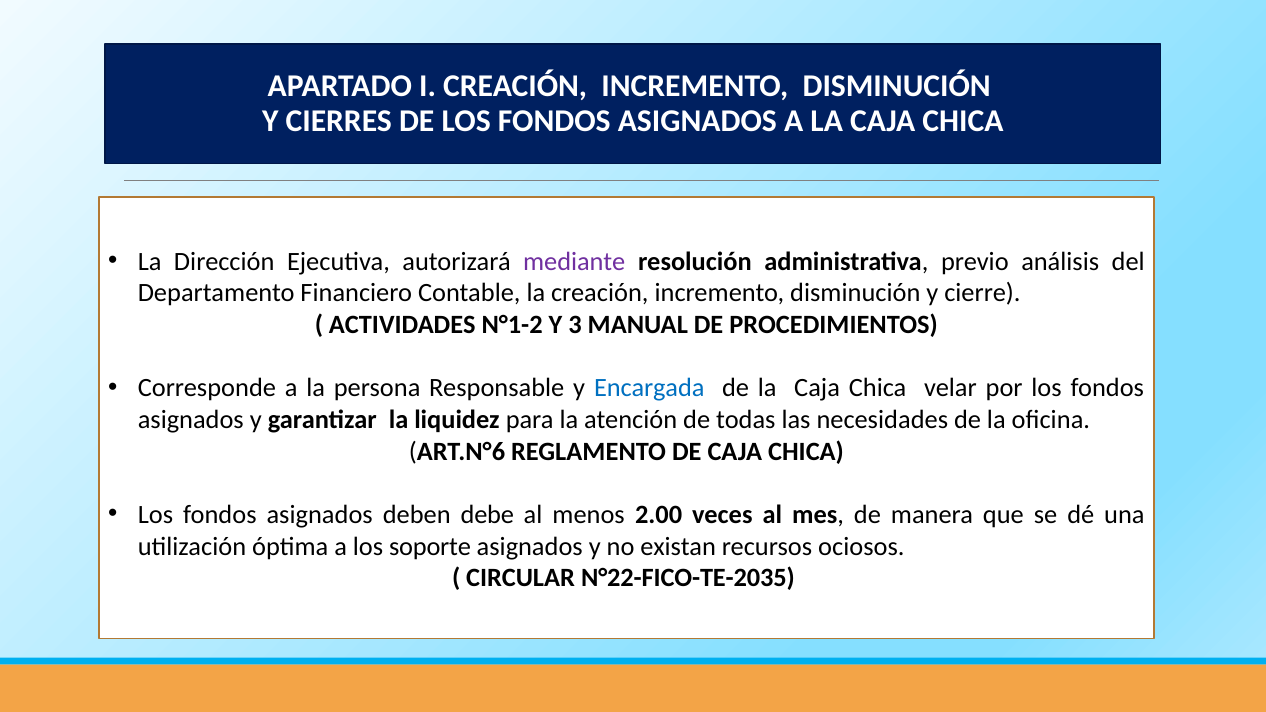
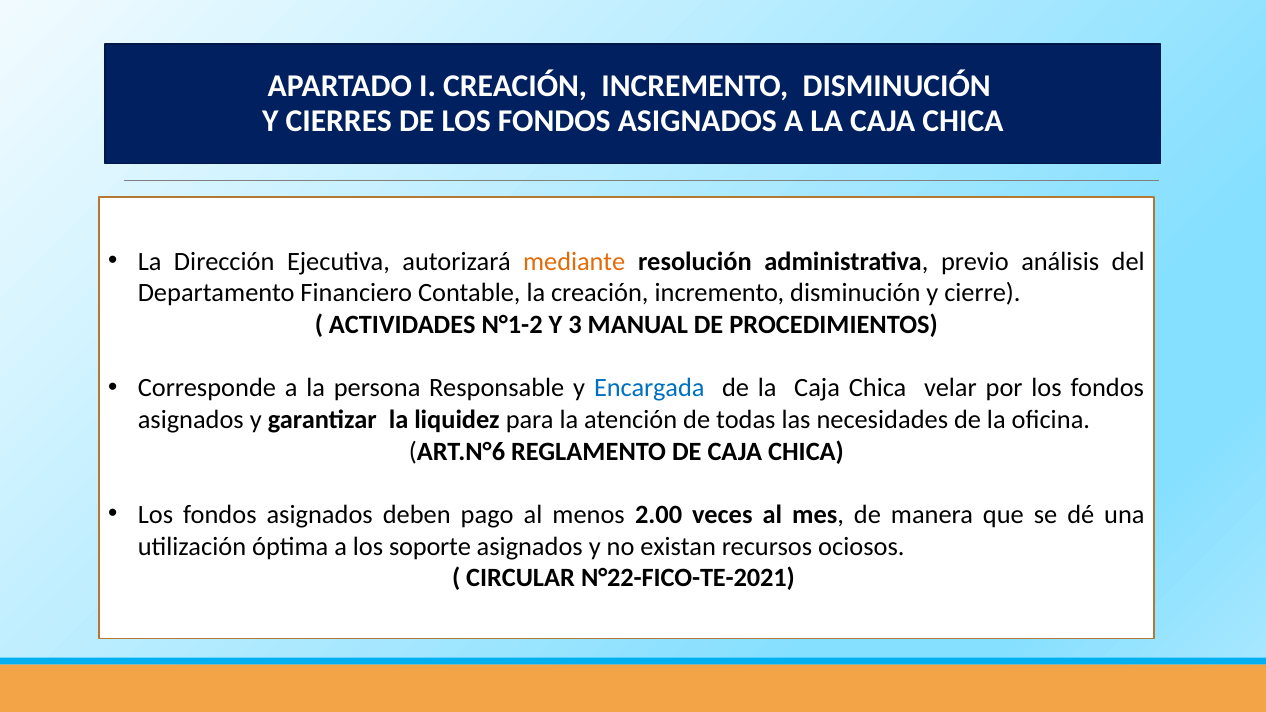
mediante colour: purple -> orange (574, 261)
debe: debe -> pago (487, 515)
N°22-FICO-TE-2035: N°22-FICO-TE-2035 -> N°22-FICO-TE-2021 (688, 578)
